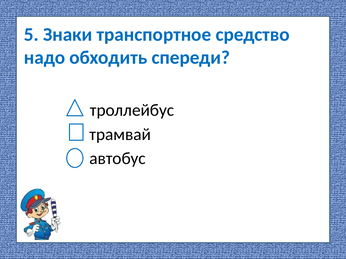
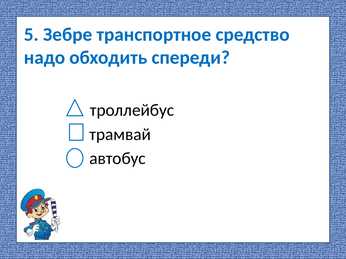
Знаки: Знаки -> Зебре (68, 35)
